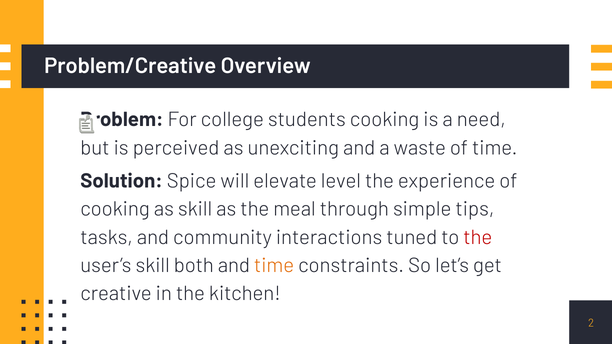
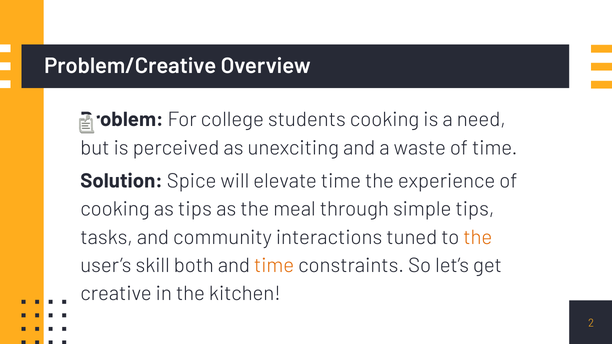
elevate level: level -> time (341, 181)
as skill: skill -> tips (195, 209)
the colour: red -> orange (478, 237)
